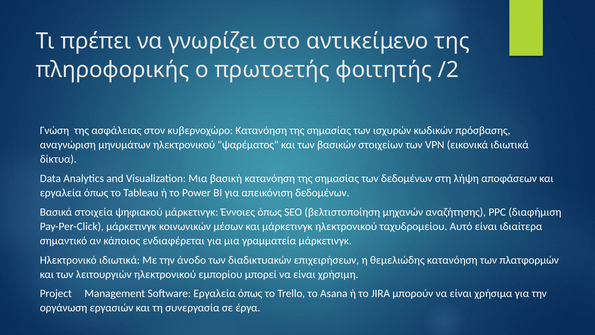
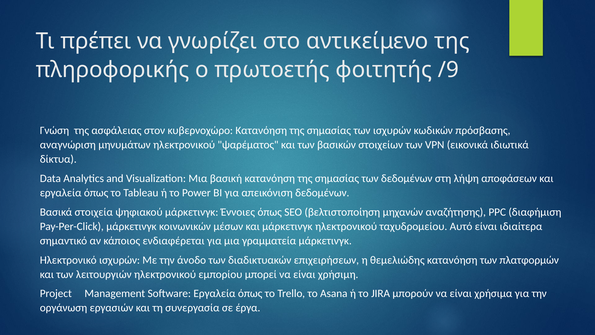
/2: /2 -> /9 (448, 70)
Ηλεκτρονικό ιδιωτικά: ιδιωτικά -> ισχυρών (120, 260)
